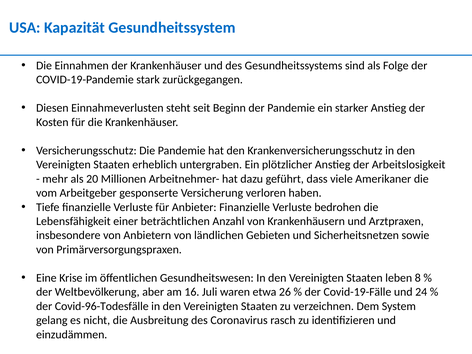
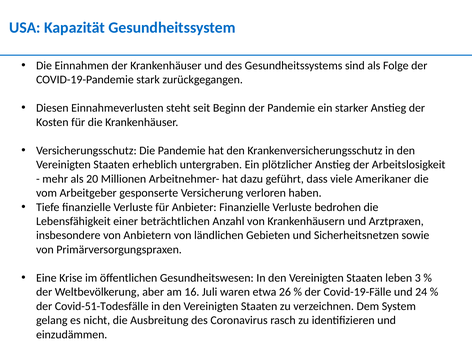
8: 8 -> 3 (418, 278)
Covid-96-Todesfälle: Covid-96-Todesfälle -> Covid-51-Todesfälle (102, 306)
